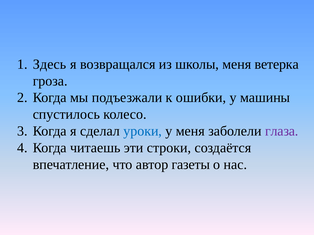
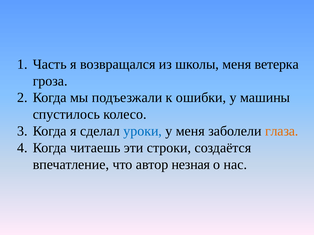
Здесь: Здесь -> Часть (50, 64)
глаза colour: purple -> orange (282, 131)
газеты: газеты -> незная (191, 165)
